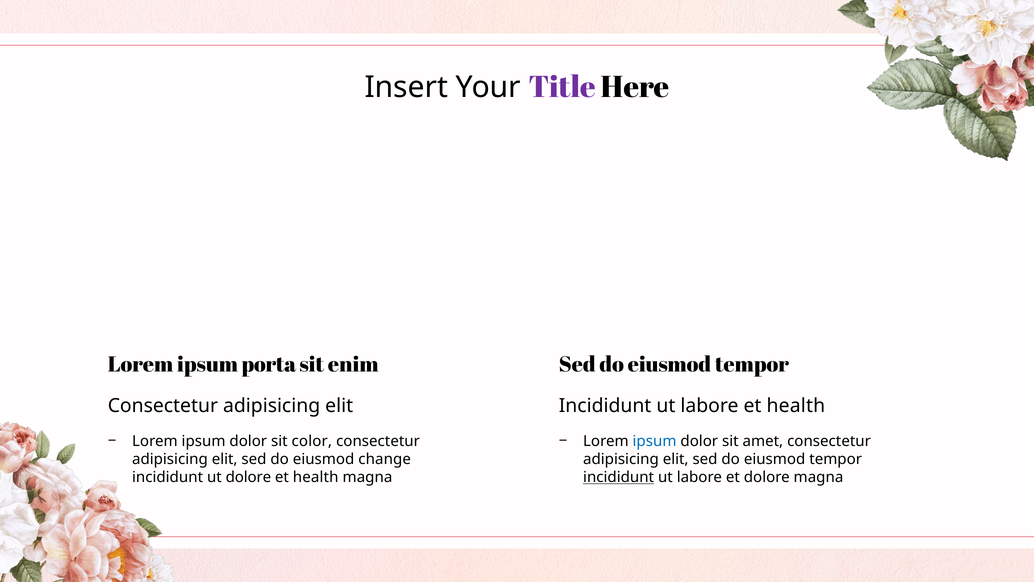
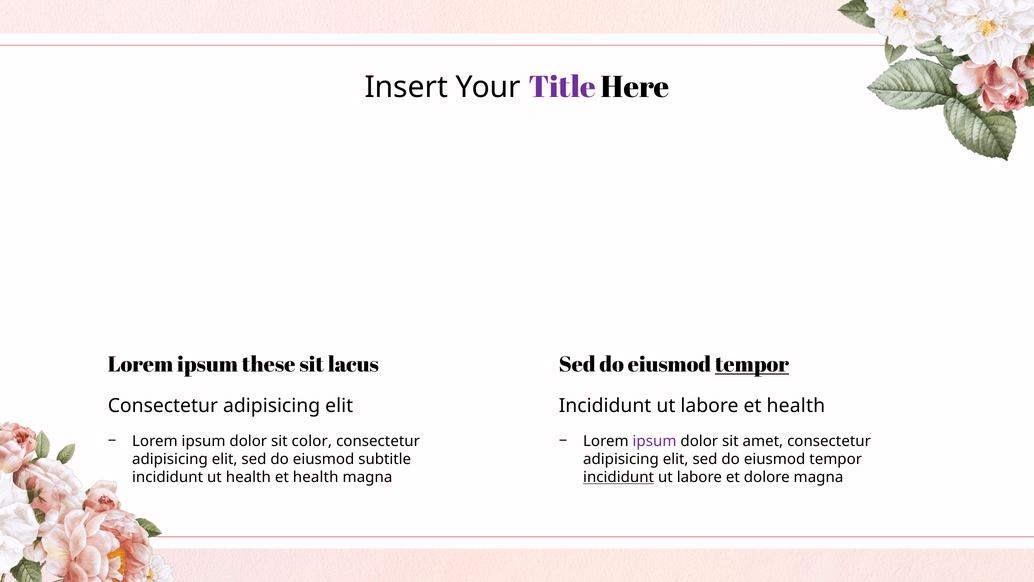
porta: porta -> these (269, 365)
enim: enim -> lacus (353, 365)
tempor underline: none -> present (752, 365)
ipsum colour: blue -> purple (655, 441)
change: change -> subtitle (385, 459)
ut dolore: dolore -> health (248, 477)
